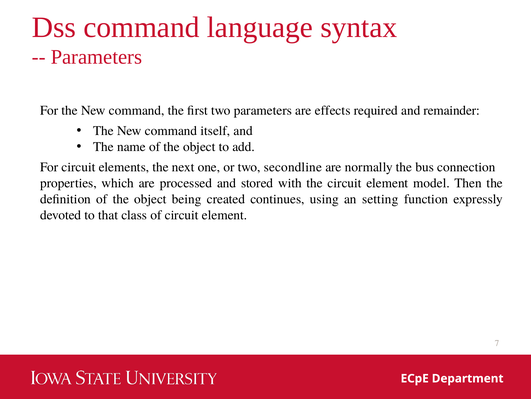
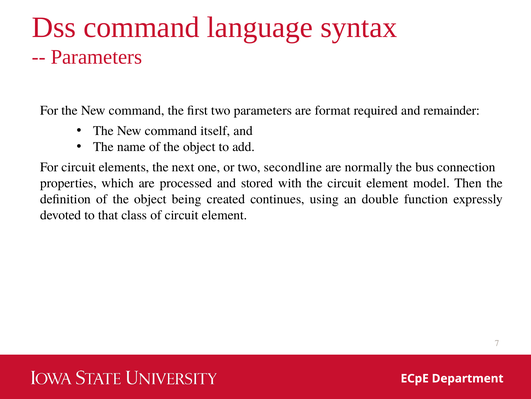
effects: effects -> format (333, 110)
setting: setting -> double (380, 199)
